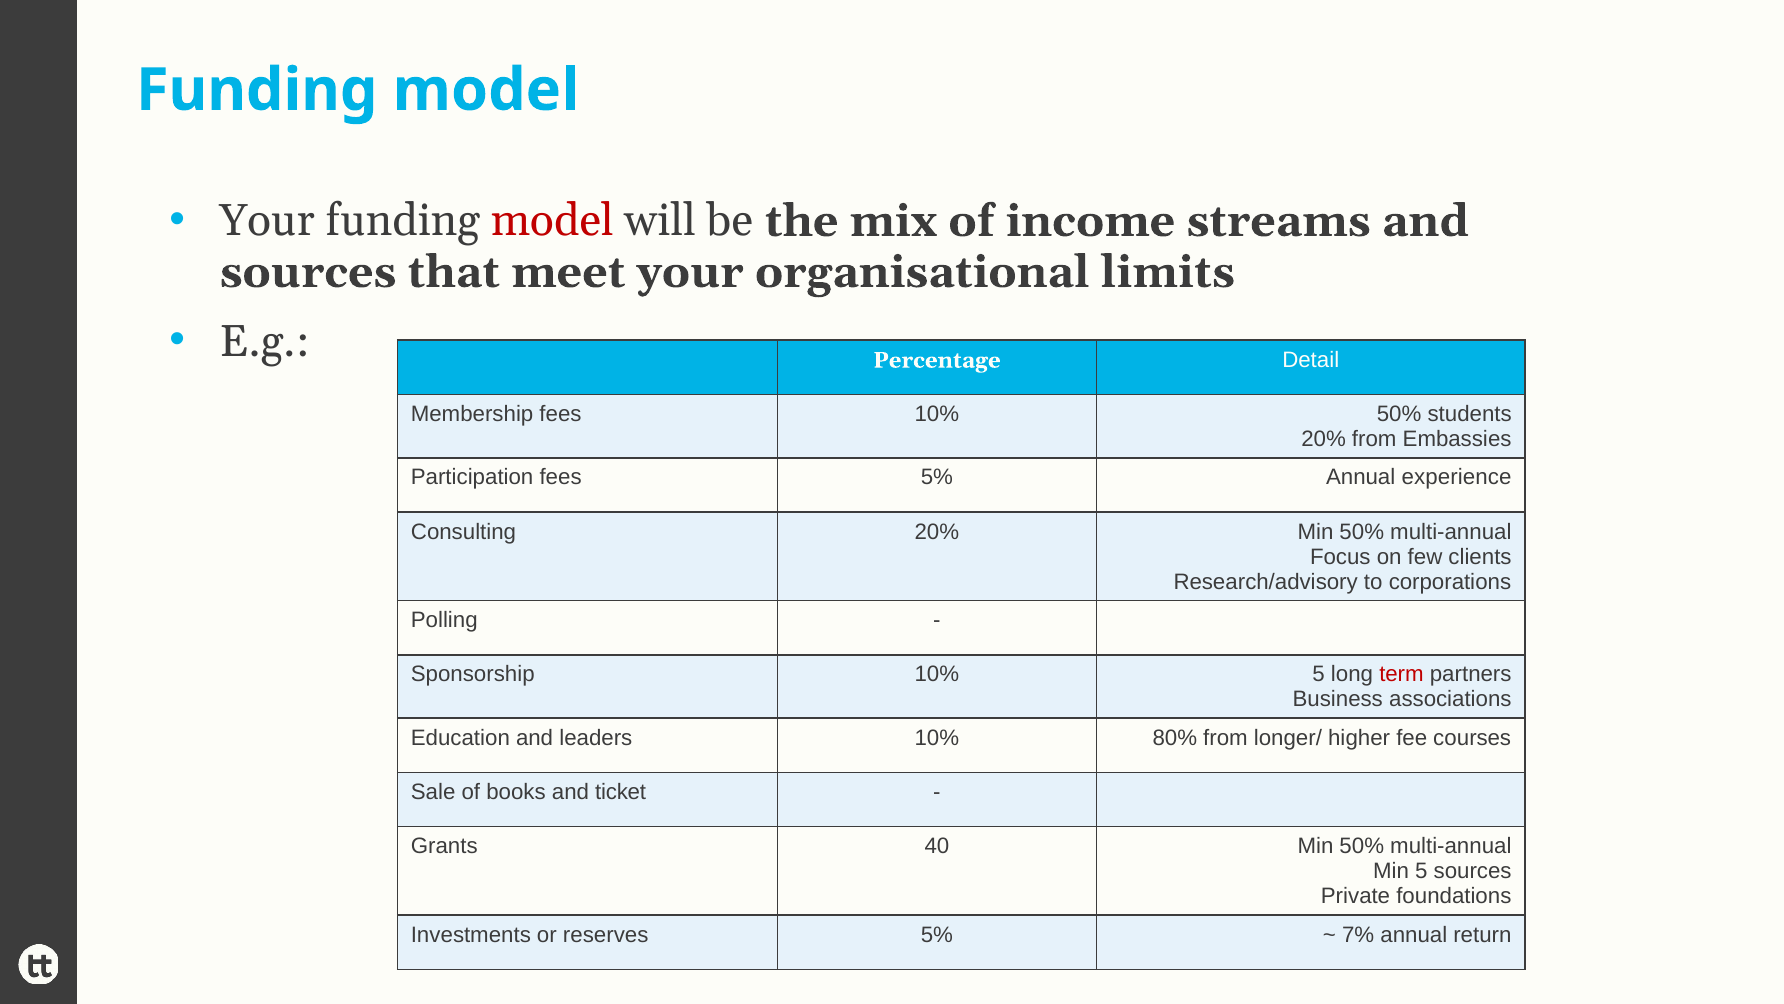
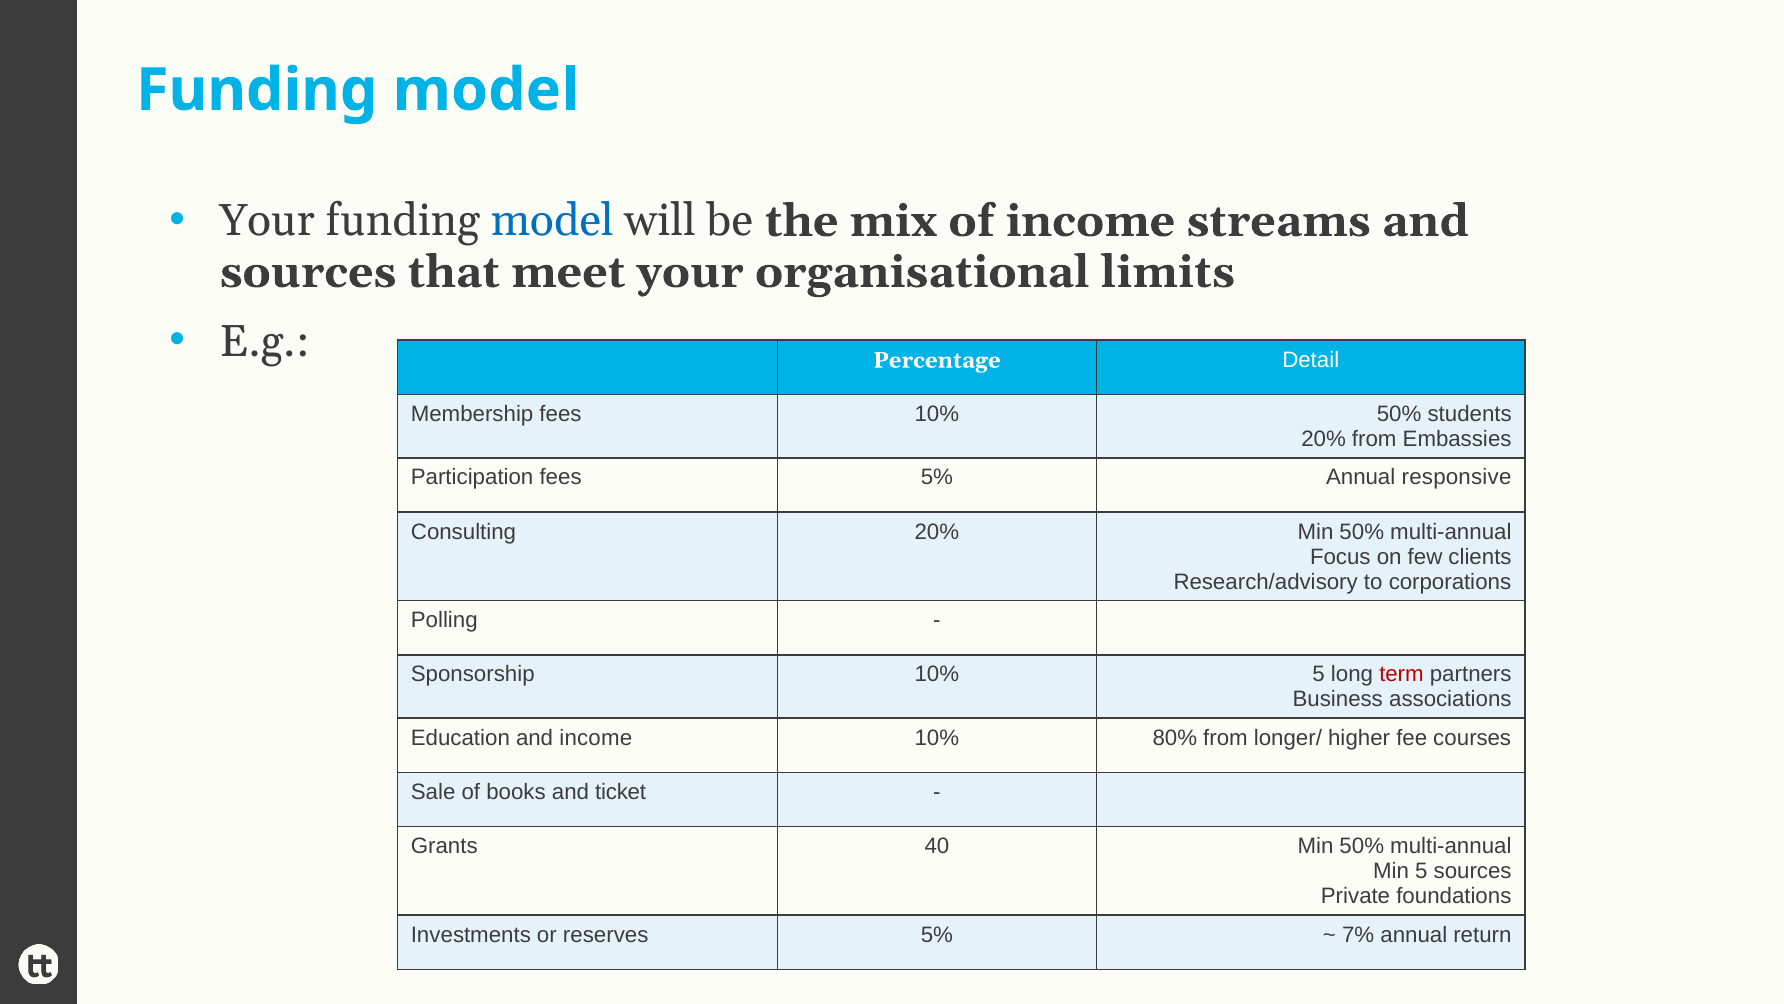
model colour: red -> blue (552, 221)
experience: experience -> responsive (1457, 477)
and leaders: leaders -> income (596, 737)
